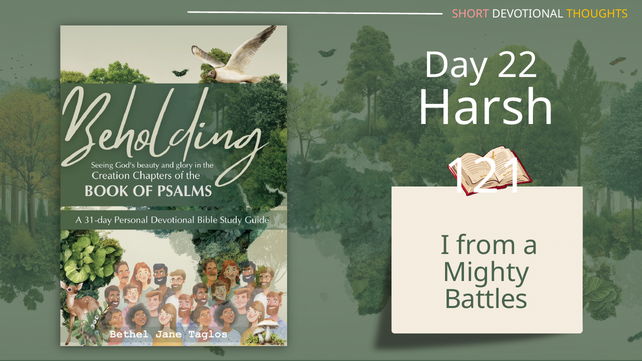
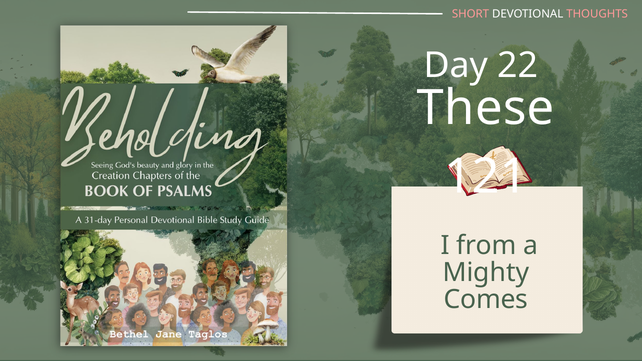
THOUGHTS colour: yellow -> pink (597, 14)
Harsh: Harsh -> These (486, 108)
Battles: Battles -> Comes (486, 300)
